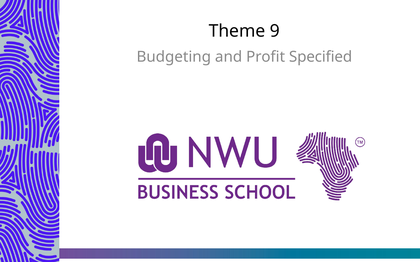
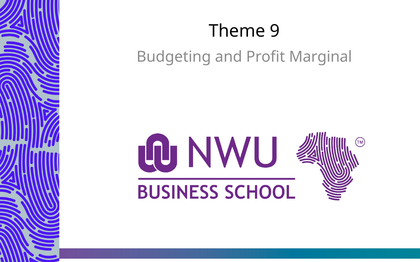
Specified: Specified -> Marginal (321, 57)
